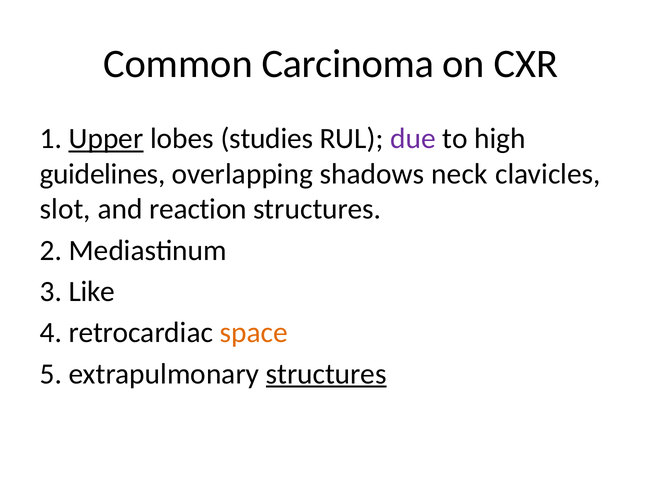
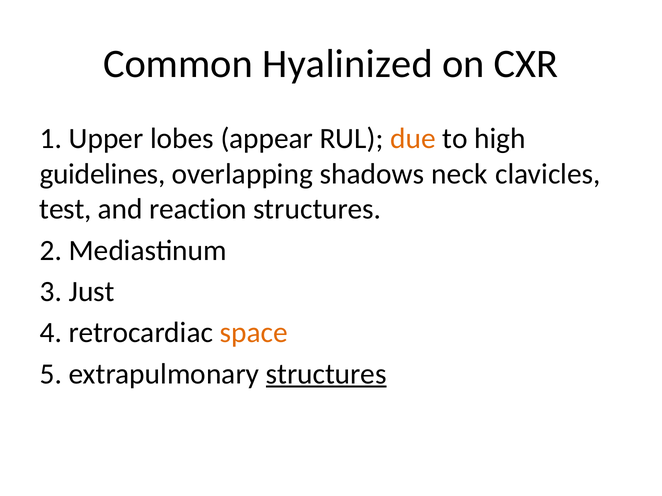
Carcinoma: Carcinoma -> Hyalinized (347, 64)
Upper underline: present -> none (106, 139)
studies: studies -> appear (267, 139)
due colour: purple -> orange (413, 139)
slot: slot -> test (65, 210)
Like: Like -> Just (92, 292)
